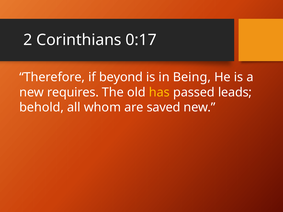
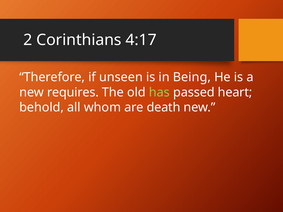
0:17: 0:17 -> 4:17 (141, 40)
beyond: beyond -> unseen (121, 77)
has colour: yellow -> light green (159, 92)
leads: leads -> heart (235, 92)
saved: saved -> death (164, 108)
